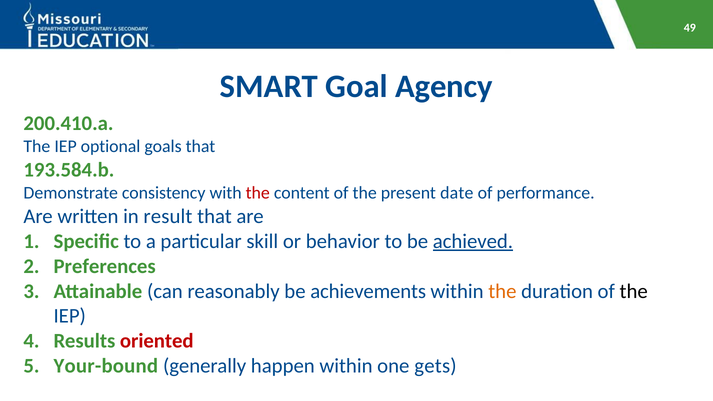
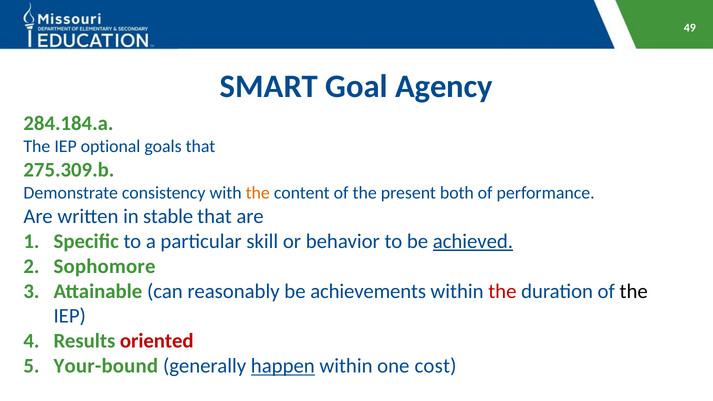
200.410.a: 200.410.a -> 284.184.a (68, 124)
193.584.b: 193.584.b -> 275.309.b (69, 170)
the colour: red -> orange (258, 193)
date: date -> both (457, 193)
result: result -> stable (168, 216)
Preferences: Preferences -> Sophomore (105, 266)
the colour: orange -> red (502, 291)
happen underline: none -> present (283, 366)
gets: gets -> cost (435, 366)
